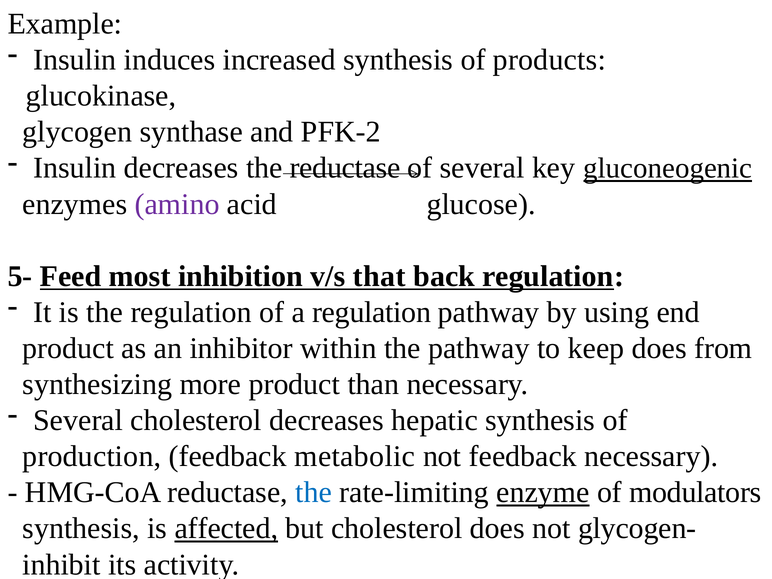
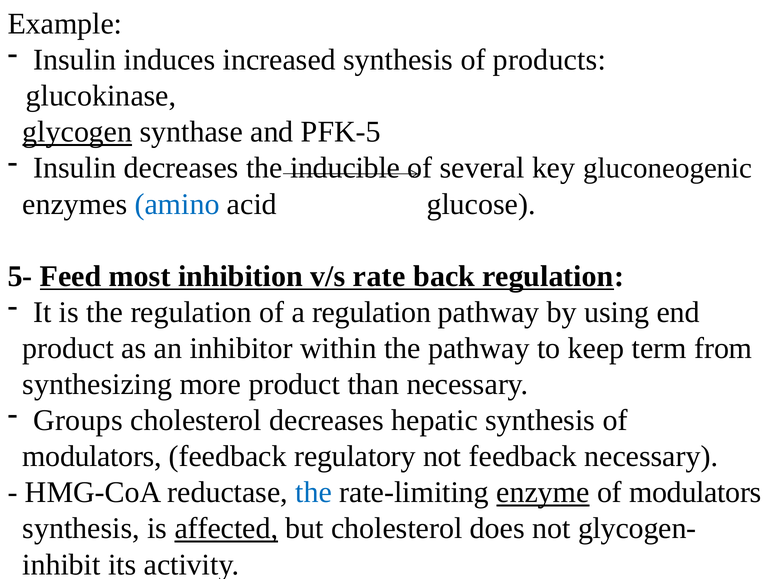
glycogen underline: none -> present (77, 132)
PFK-2: PFK-2 -> PFK-5 (341, 132)
the reductase: reductase -> inducible (345, 168)
gluconeogenic underline: present -> none (668, 168)
amino colour: purple -> blue (177, 204)
that: that -> rate (379, 276)
keep does: does -> term (659, 348)
Several: Several -> Groups (78, 420)
production: production -> modulators (92, 456)
metabolic: metabolic -> regulatory (355, 456)
